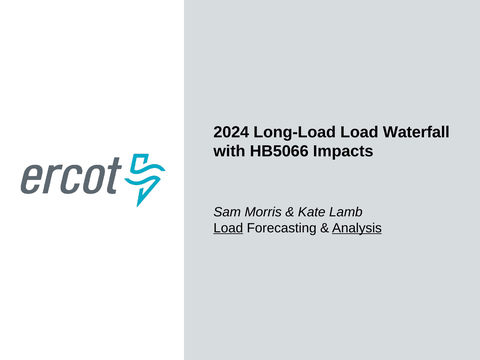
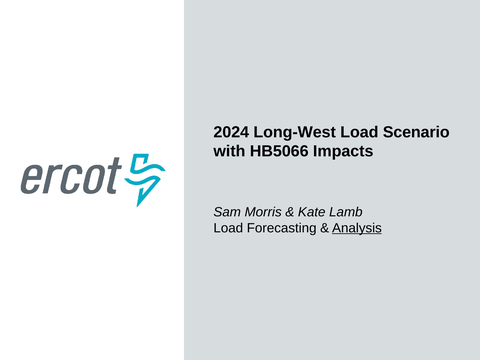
Long-Load: Long-Load -> Long-West (295, 132)
Waterfall: Waterfall -> Scenario (416, 132)
Load underline: present -> none (228, 228)
